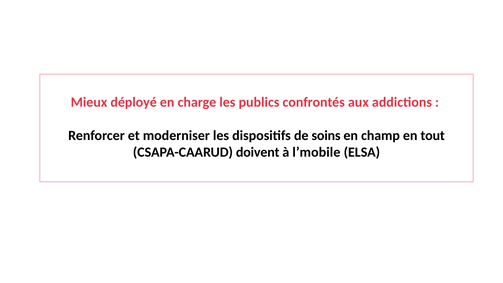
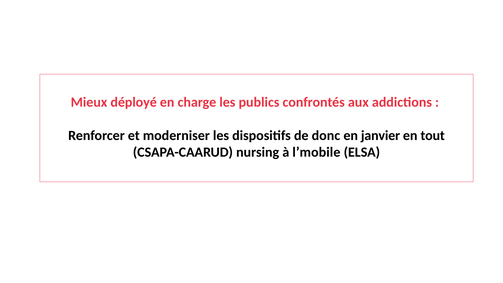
soins: soins -> donc (326, 136)
champ: champ -> janvier (381, 136)
doivent: doivent -> nursing (258, 152)
